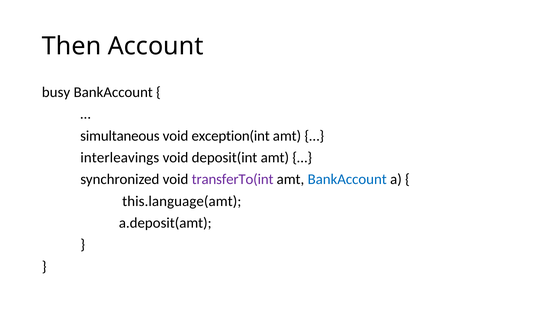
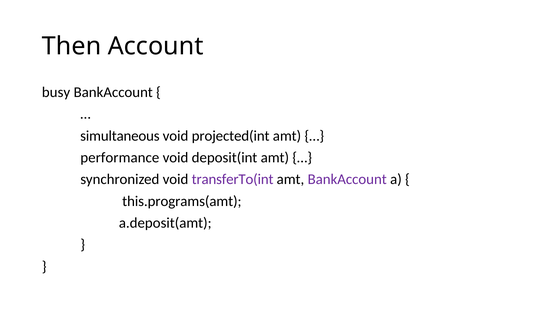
exception(int: exception(int -> projected(int (231, 136)
interleavings: interleavings -> performance (120, 158)
BankAccount colour: blue -> purple (347, 179)
this.language(amt: this.language(amt -> this.programs(amt (182, 201)
